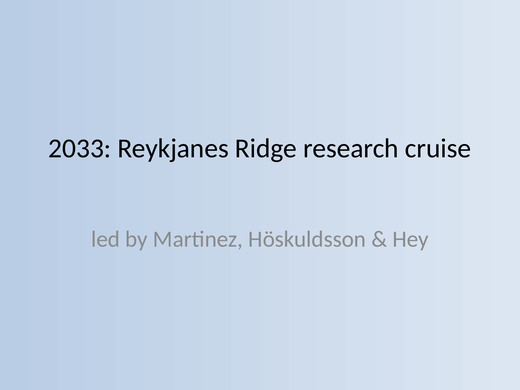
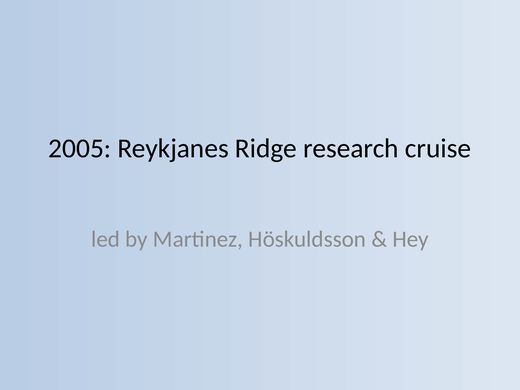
2033: 2033 -> 2005 (80, 148)
